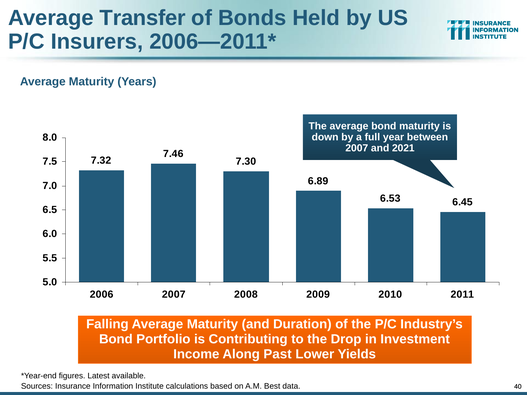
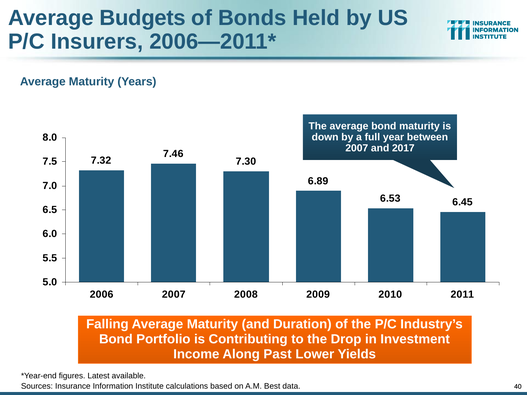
Transfer: Transfer -> Budgets (143, 18)
2021: 2021 -> 2017 (403, 148)
